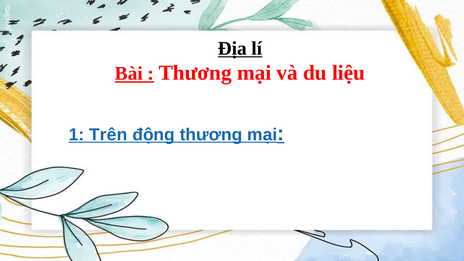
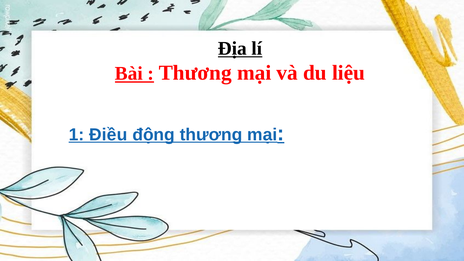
Trên: Trên -> Điều (108, 135)
